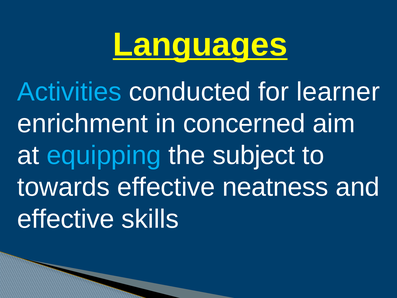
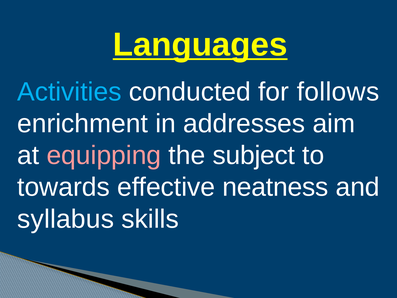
learner: learner -> follows (338, 92)
concerned: concerned -> addresses (244, 124)
equipping colour: light blue -> pink (104, 155)
effective: effective -> syllabus (66, 219)
